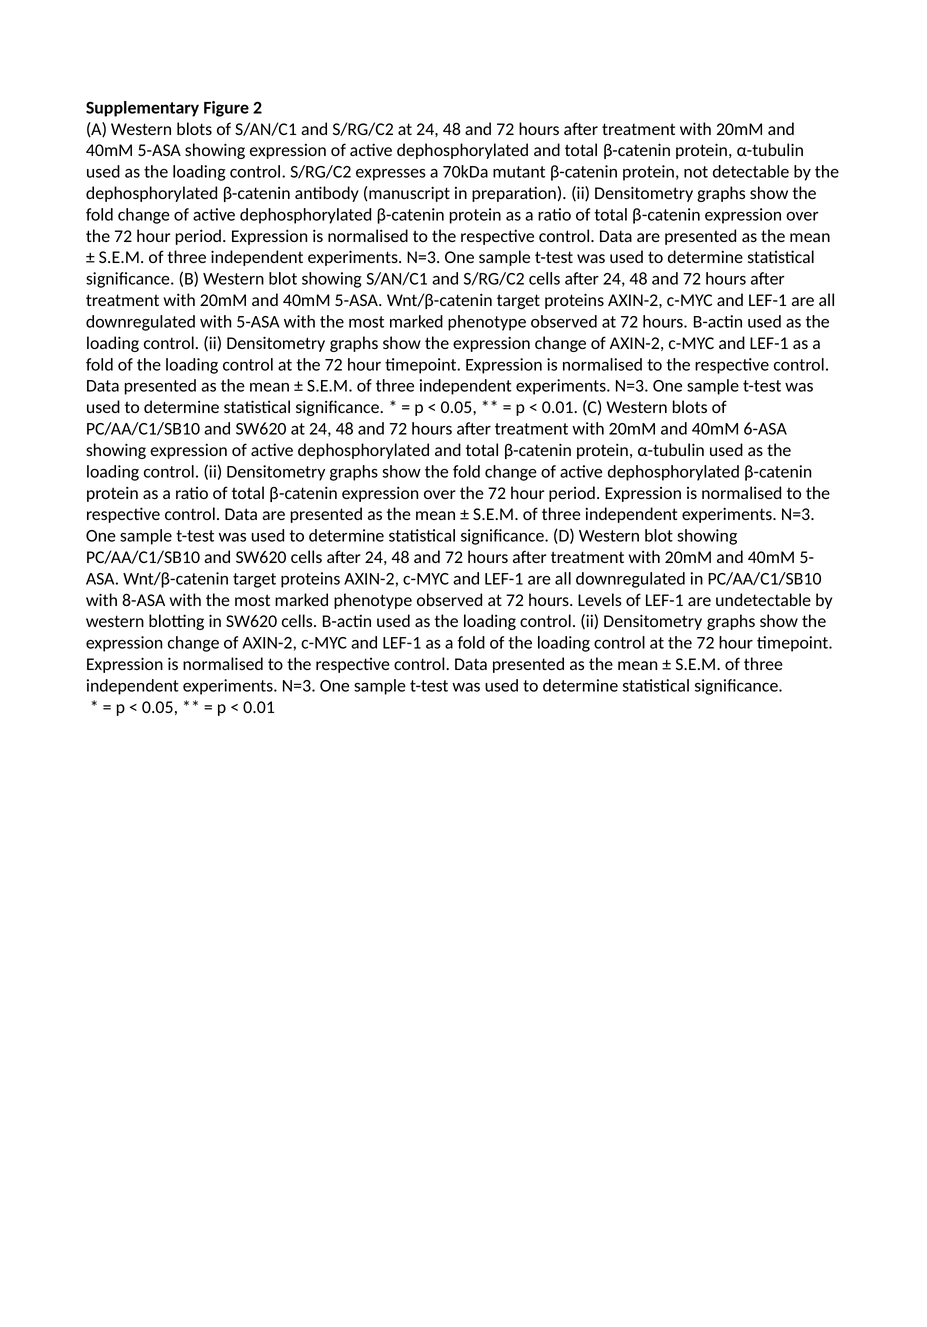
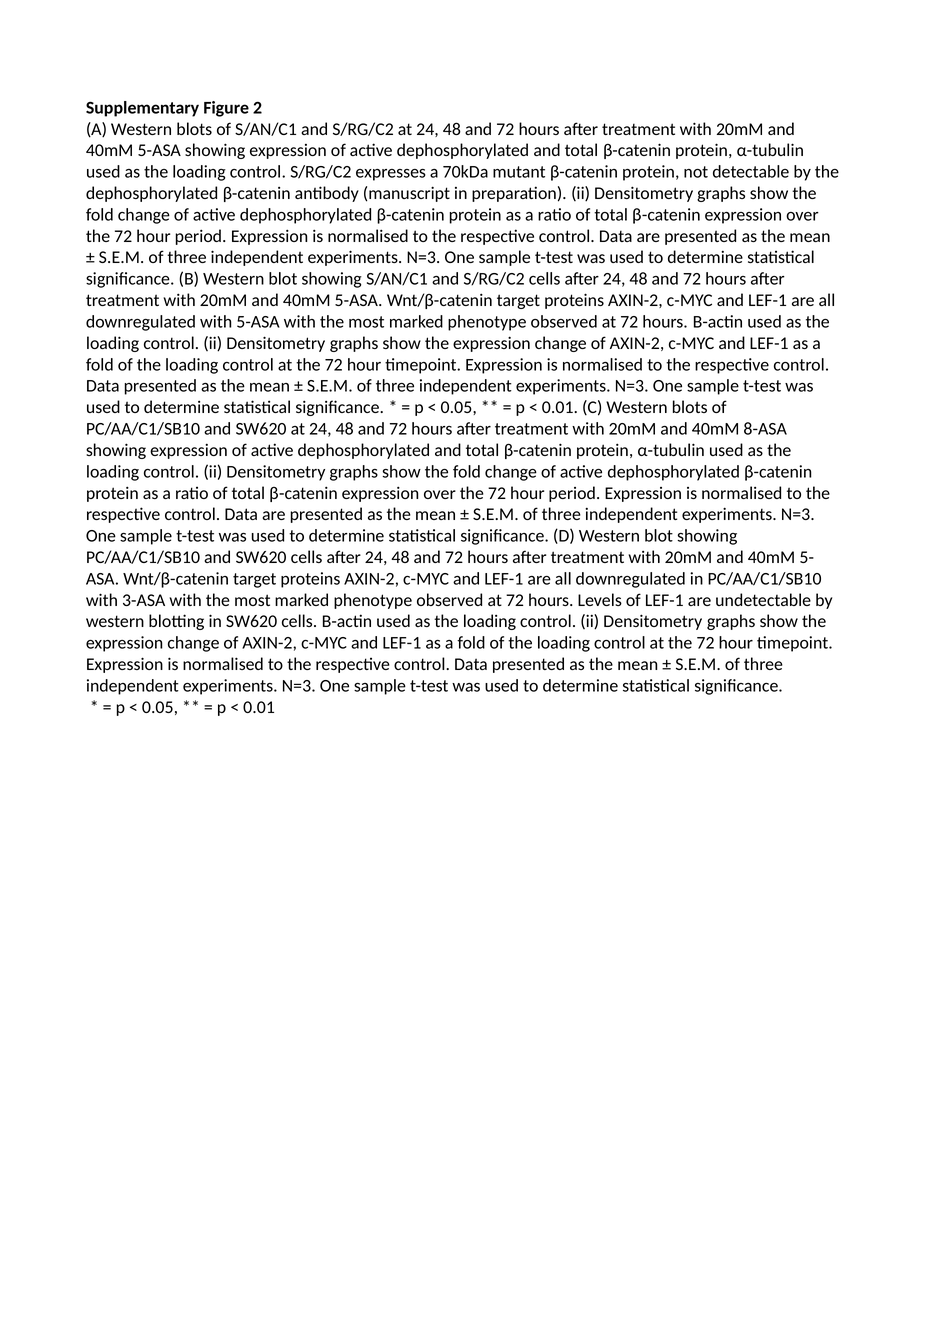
6-ASA: 6-ASA -> 8-ASA (765, 429)
8-ASA: 8-ASA -> 3-ASA (144, 600)
